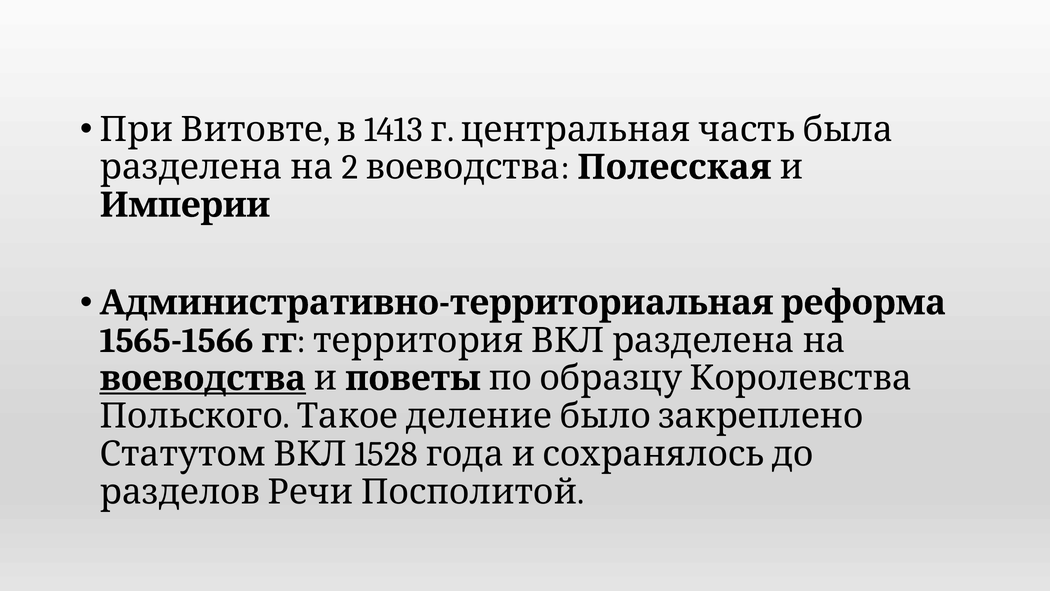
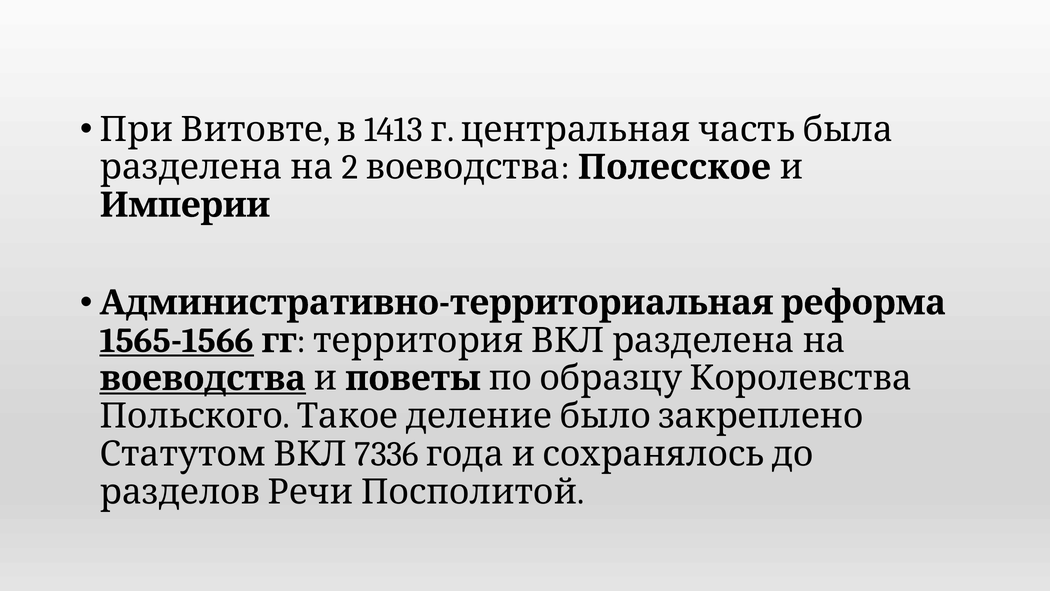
Полесская: Полесская -> Полесское (674, 167)
1565-1566 underline: none -> present (177, 340)
1528: 1528 -> 7336 (386, 454)
